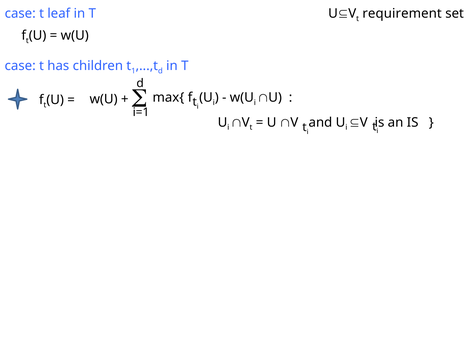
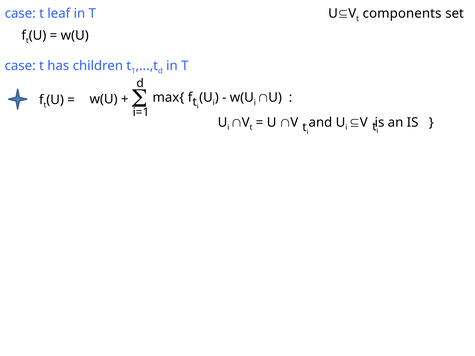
requirement: requirement -> components (402, 14)
